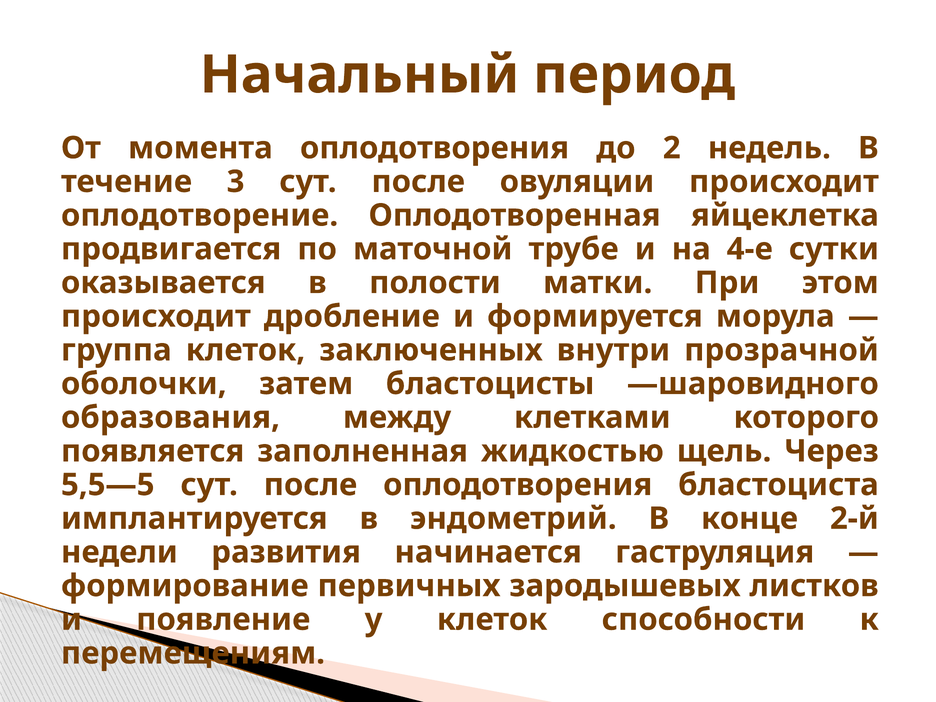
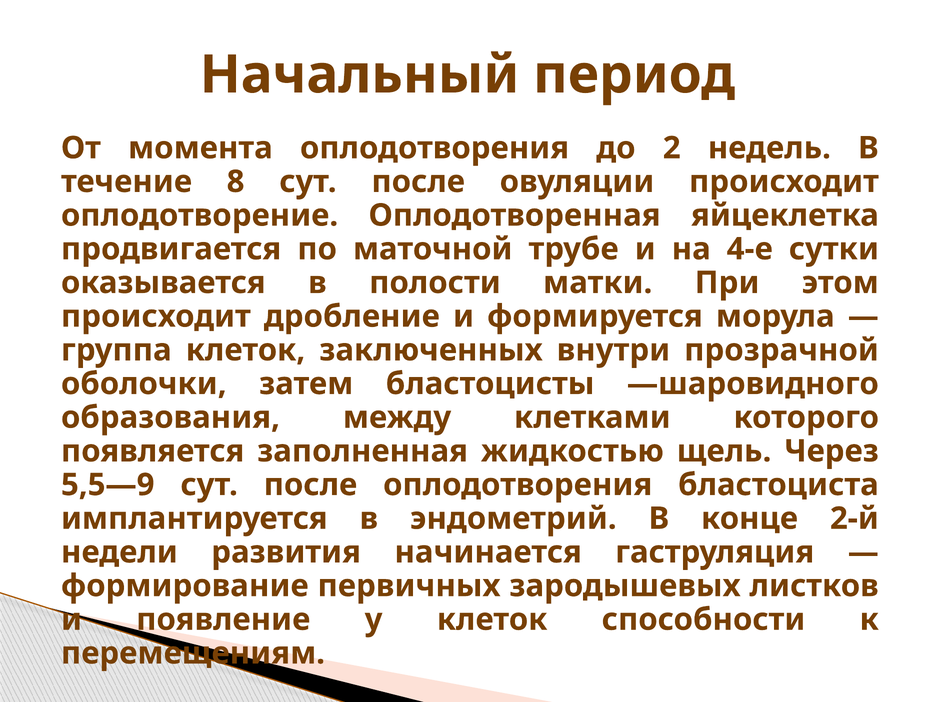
3: 3 -> 8 (236, 182)
5,5—5: 5,5—5 -> 5,5—9 (108, 485)
